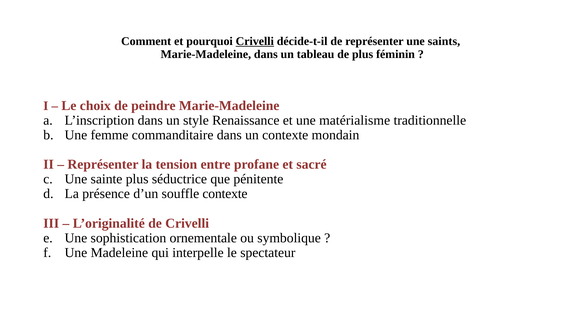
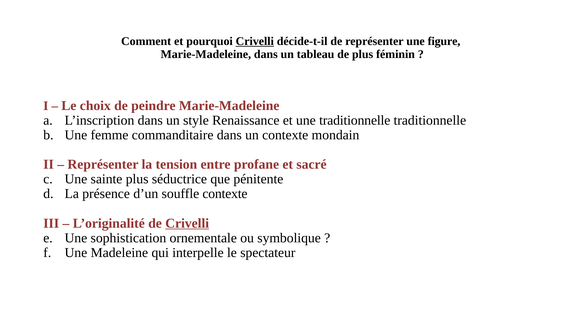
saints: saints -> figure (444, 41)
une matérialisme: matérialisme -> traditionnelle (355, 120)
Crivelli underline: none -> present (187, 224)
